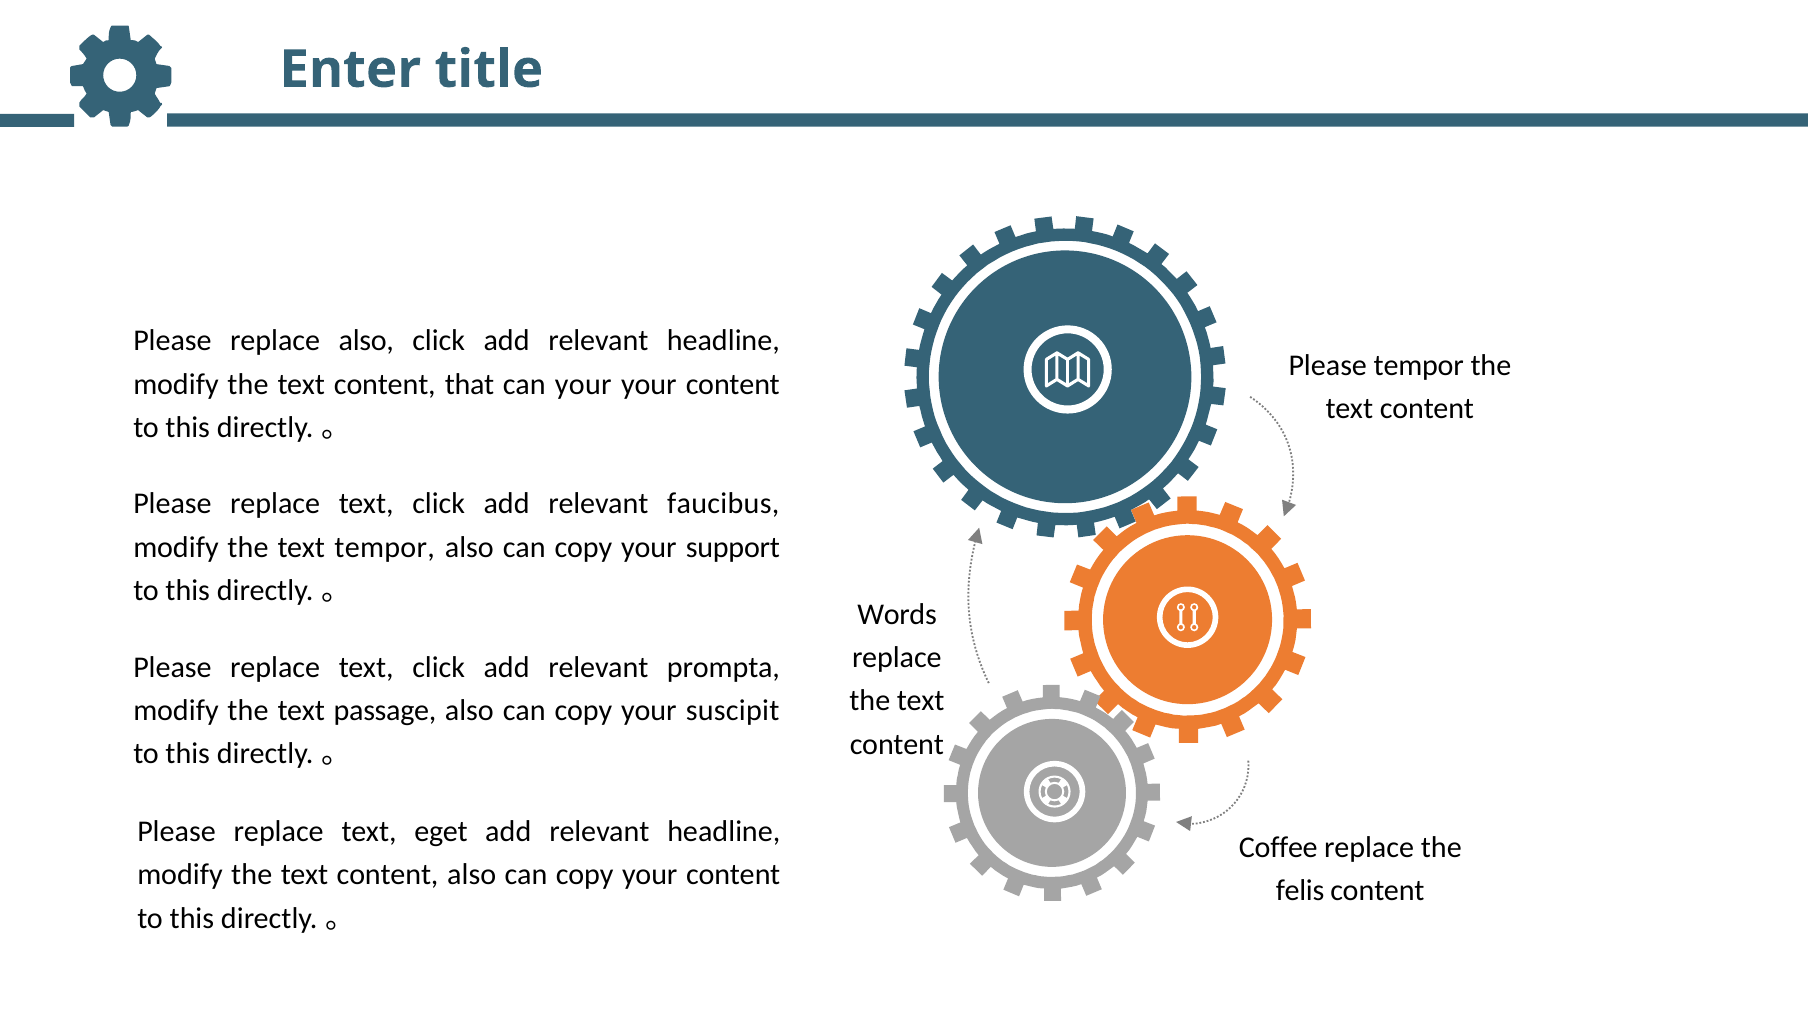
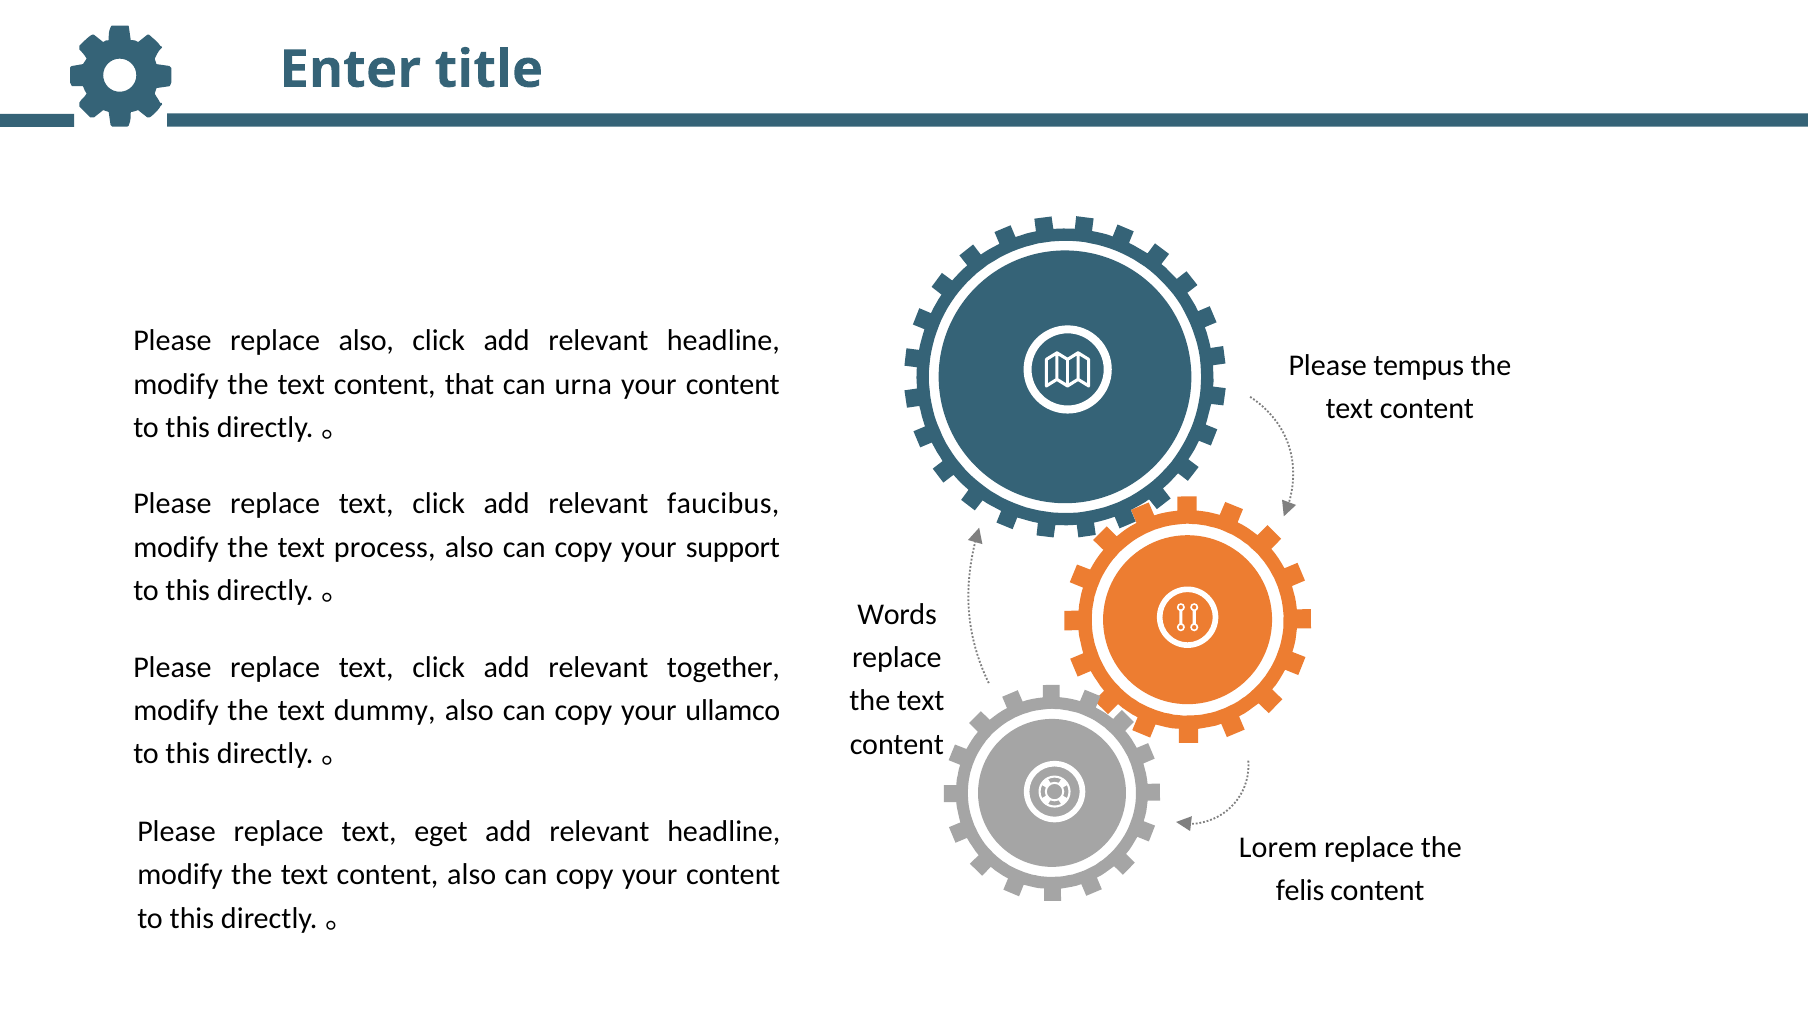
Please tempor: tempor -> tempus (1419, 365)
can your: your -> urna (583, 384)
text tempor: tempor -> process (385, 547)
prompta: prompta -> together (723, 667)
passage: passage -> dummy (385, 710)
suscipit: suscipit -> ullamco (733, 710)
Coffee: Coffee -> Lorem (1278, 847)
